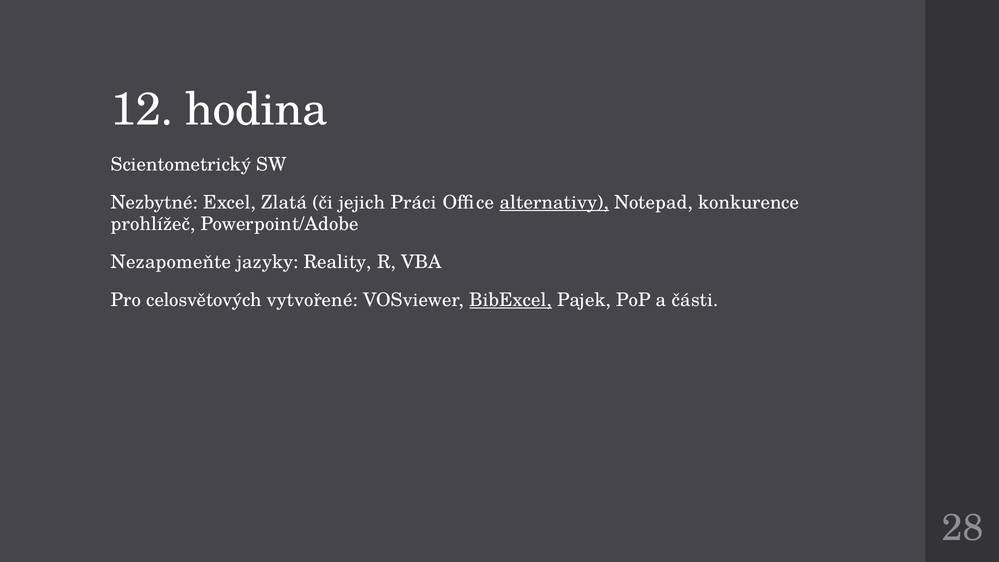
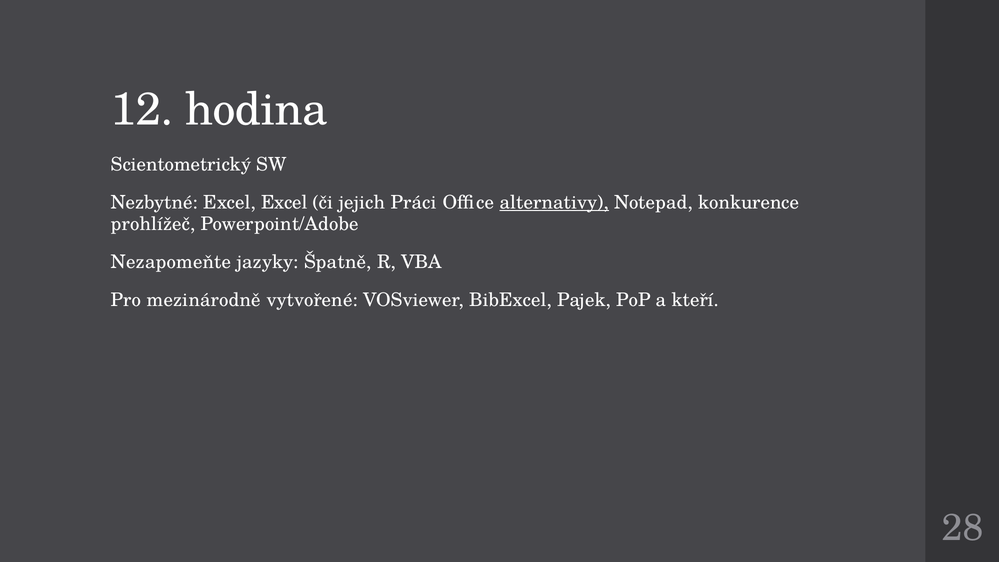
Excel Zlatá: Zlatá -> Excel (284, 203)
Reality: Reality -> Špatně (338, 262)
celosvětových: celosvětových -> mezinárodně (204, 300)
BibExcel underline: present -> none (511, 300)
části: části -> kteří (695, 300)
